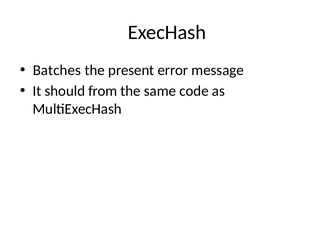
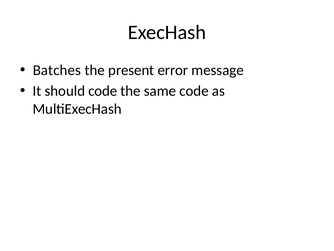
should from: from -> code (103, 91)
